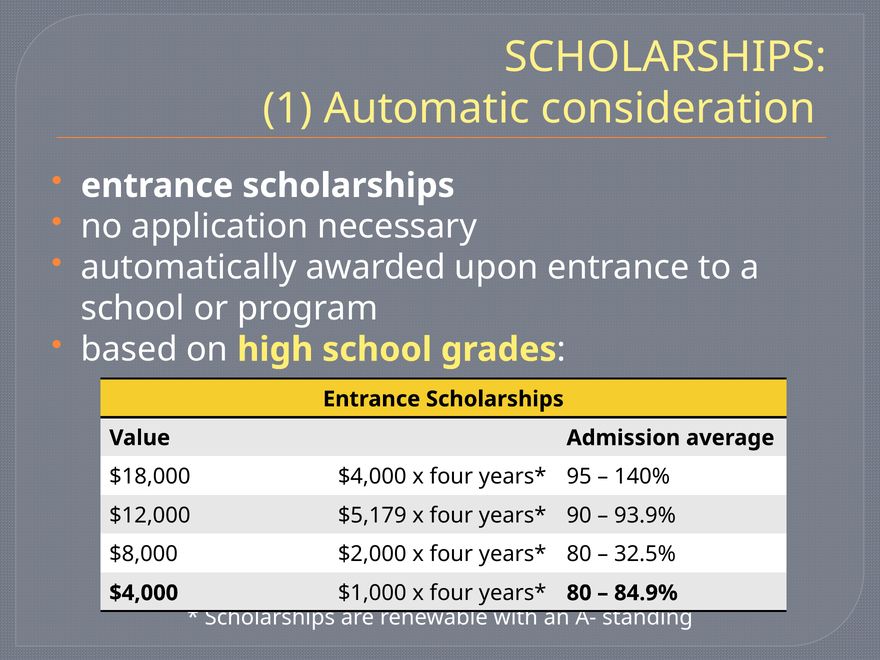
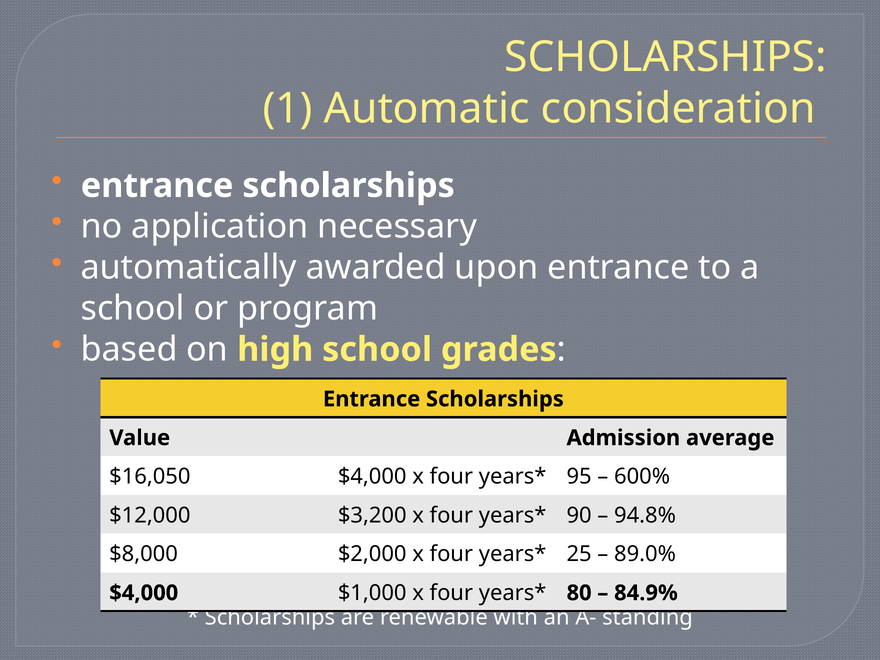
$18,000: $18,000 -> $16,050 (150, 477)
140%: 140% -> 600% (642, 477)
$5,179: $5,179 -> $3,200 (372, 515)
93.9%: 93.9% -> 94.8% (645, 515)
80: 80 -> 25 (579, 554)
32.5%: 32.5% -> 89.0% (645, 554)
